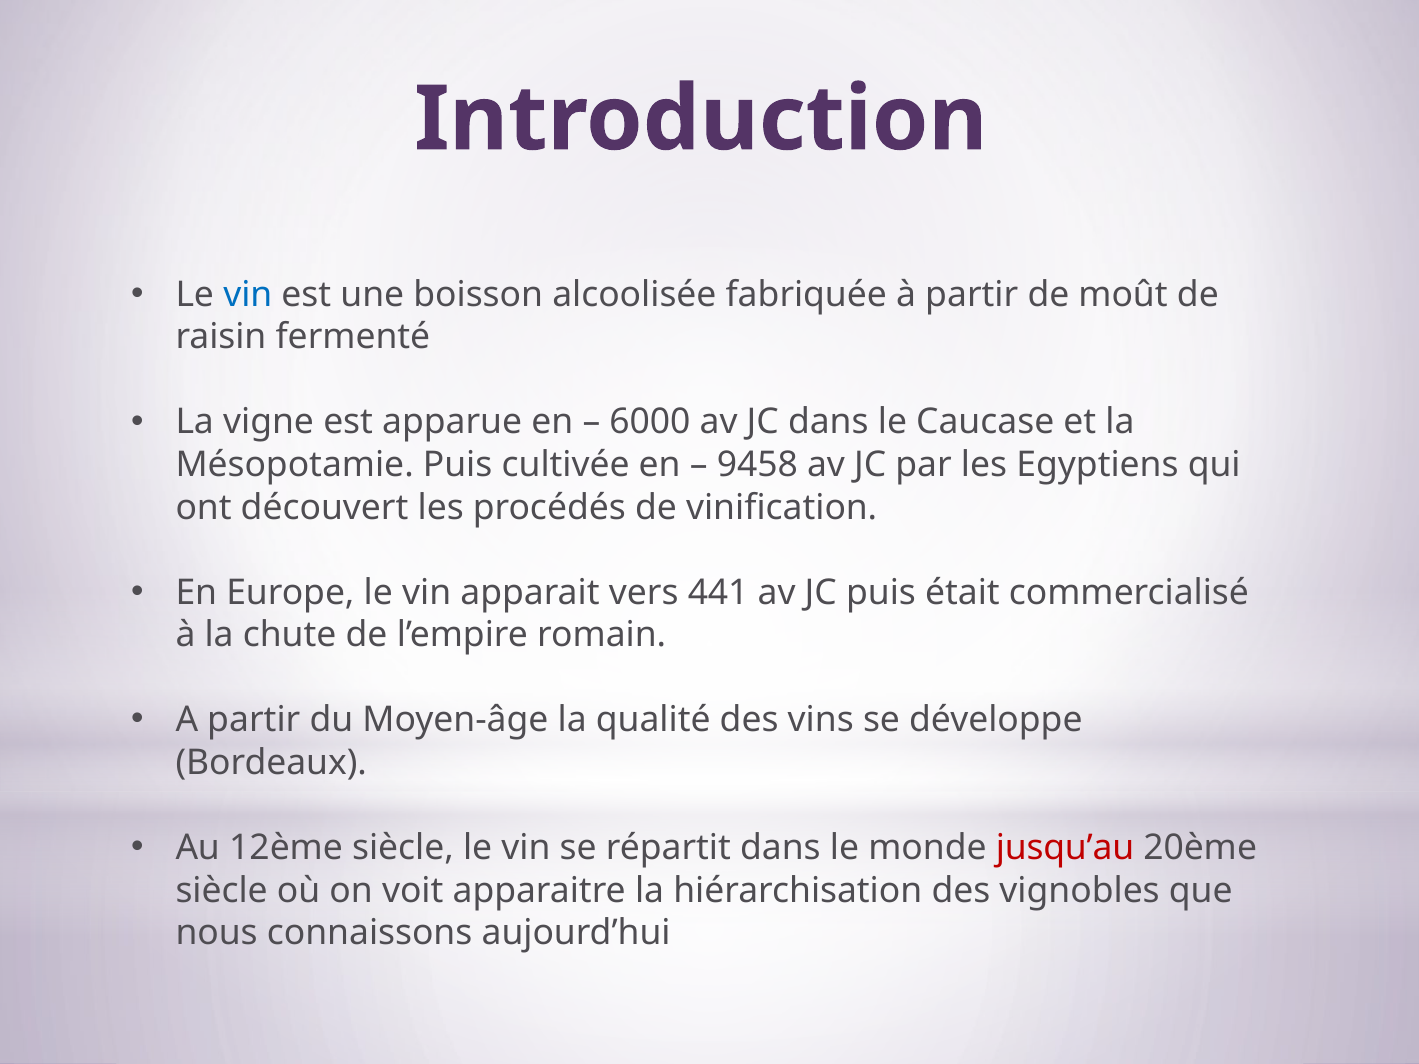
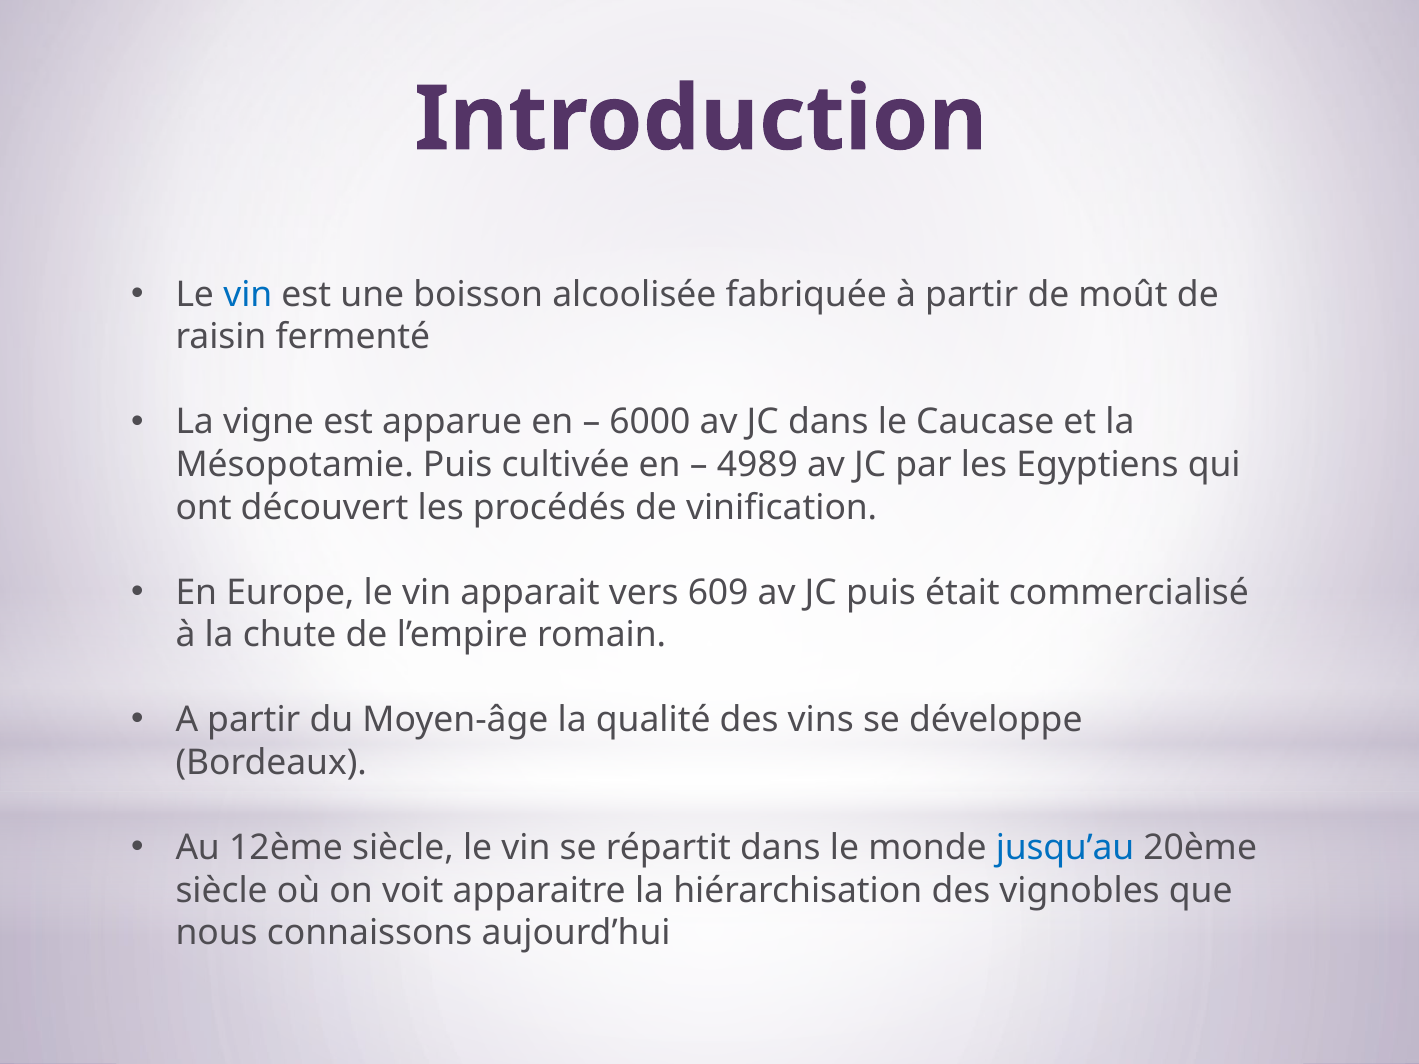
9458: 9458 -> 4989 (757, 465)
441: 441 -> 609 (718, 593)
jusqu’au colour: red -> blue (1065, 848)
